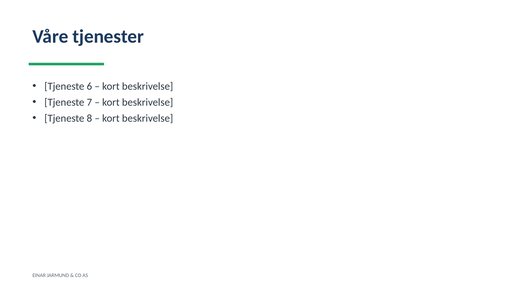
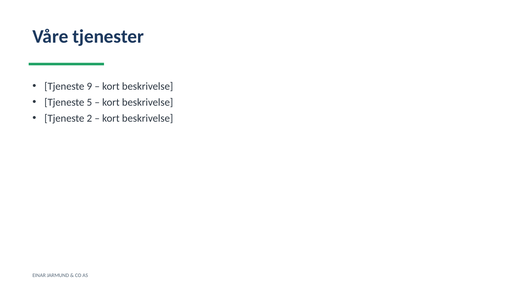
6: 6 -> 9 (89, 86)
7: 7 -> 5 (89, 102)
8: 8 -> 2 (89, 118)
